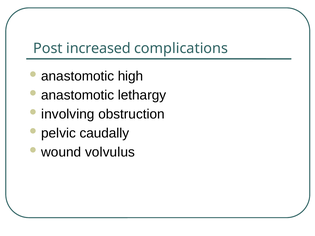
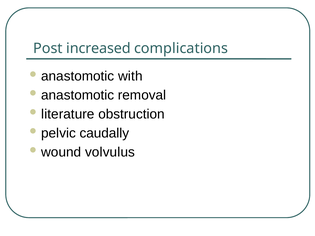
high: high -> with (130, 76)
lethargy: lethargy -> removal (142, 95)
involving: involving -> literature (68, 114)
